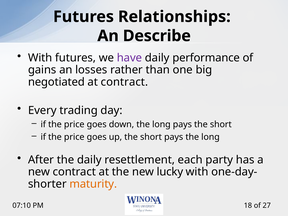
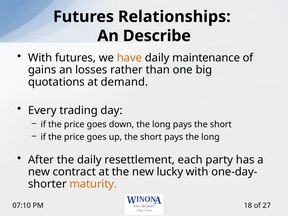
have colour: purple -> orange (129, 58)
performance: performance -> maintenance (206, 58)
negotiated: negotiated -> quotations (56, 82)
at contract: contract -> demand (124, 82)
